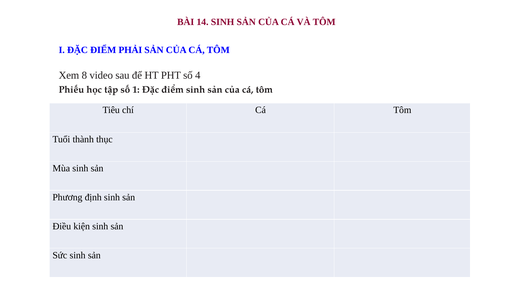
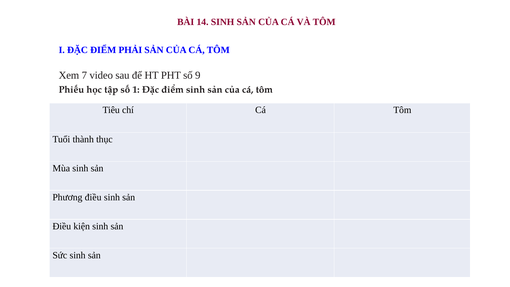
8: 8 -> 7 (84, 75)
4: 4 -> 9 (198, 75)
Phương định: định -> điều (93, 197)
